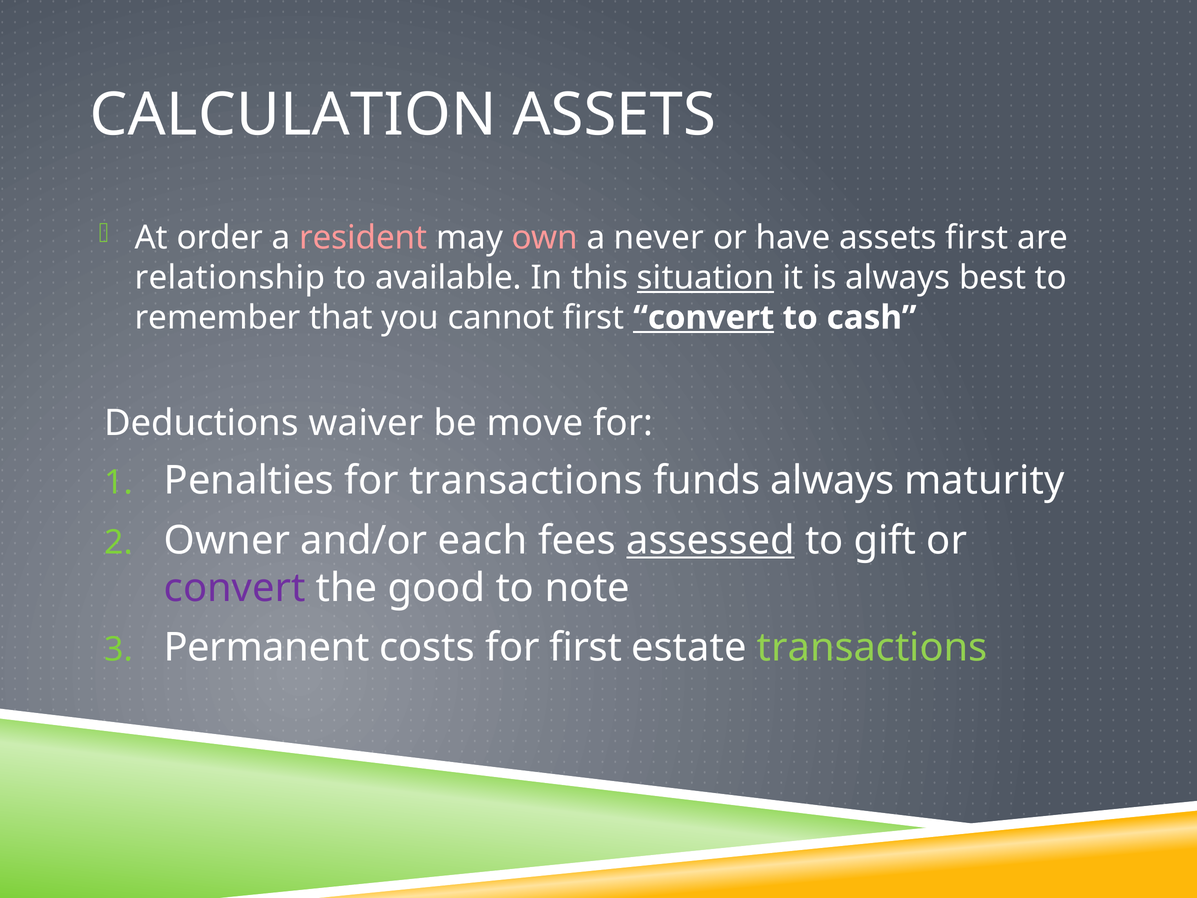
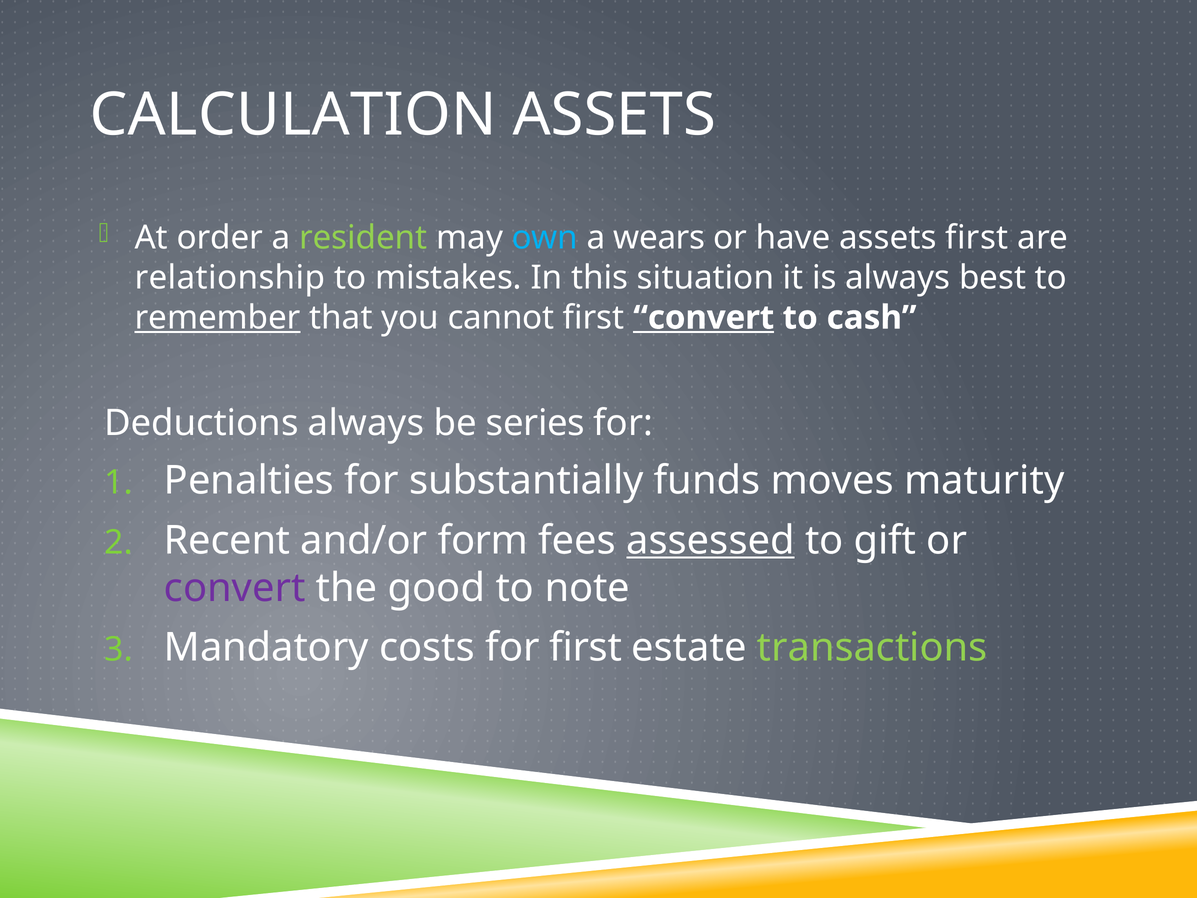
resident colour: pink -> light green (363, 238)
own colour: pink -> light blue (545, 238)
never: never -> wears (659, 238)
available: available -> mistakes (448, 278)
situation underline: present -> none (706, 278)
remember underline: none -> present (218, 318)
Deductions waiver: waiver -> always (366, 423)
move: move -> series (535, 423)
for transactions: transactions -> substantially (526, 481)
funds always: always -> moves (832, 481)
Owner: Owner -> Recent (227, 540)
each: each -> form (483, 540)
Permanent: Permanent -> Mandatory (266, 648)
